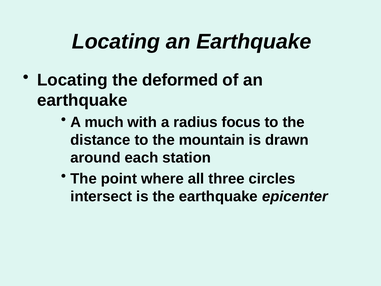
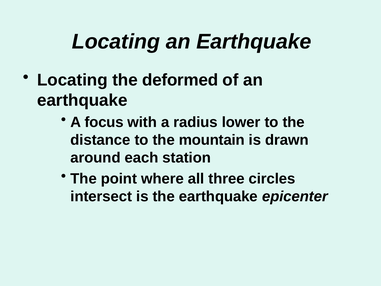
much: much -> focus (104, 122)
focus: focus -> lower (241, 122)
